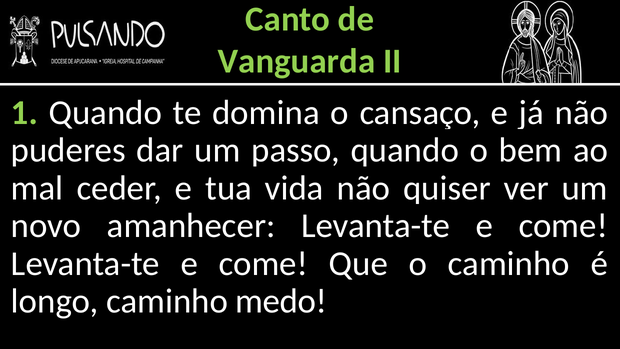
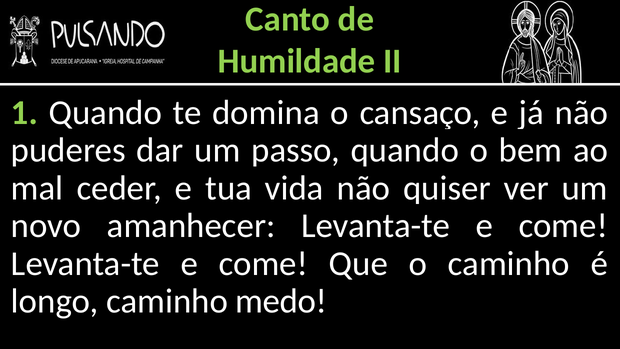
Vanguarda: Vanguarda -> Humildade (297, 61)
